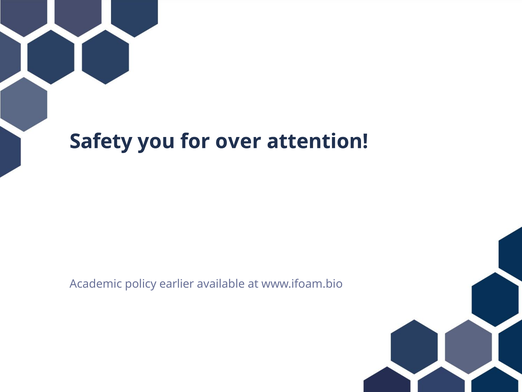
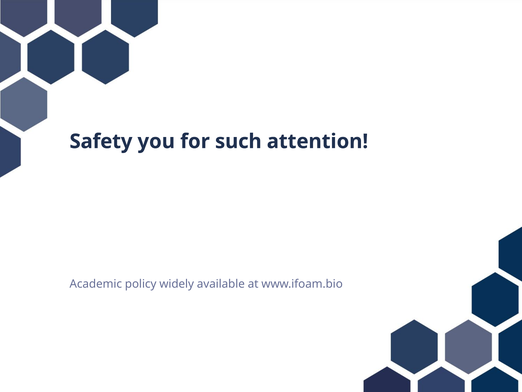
over: over -> such (238, 141)
earlier: earlier -> widely (177, 284)
